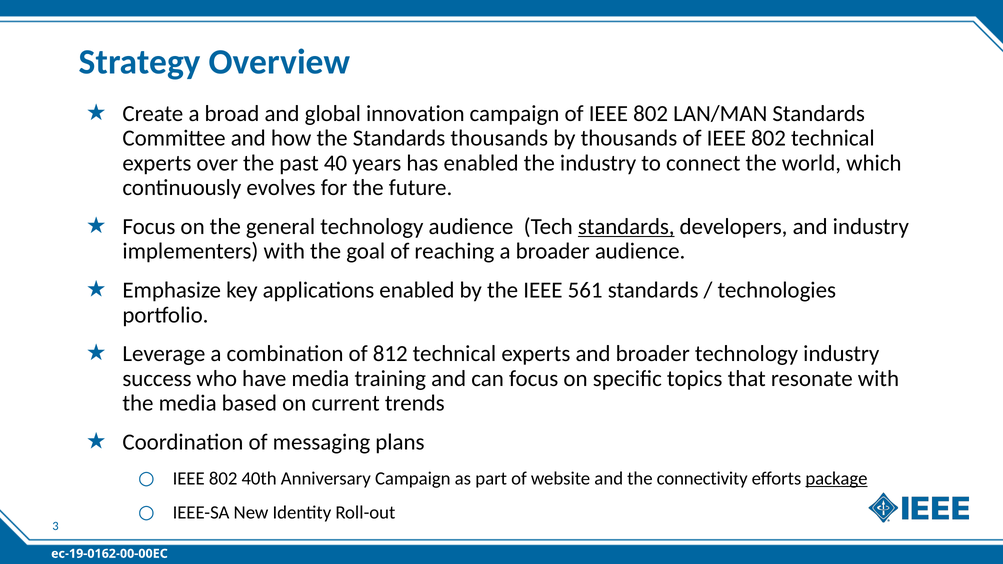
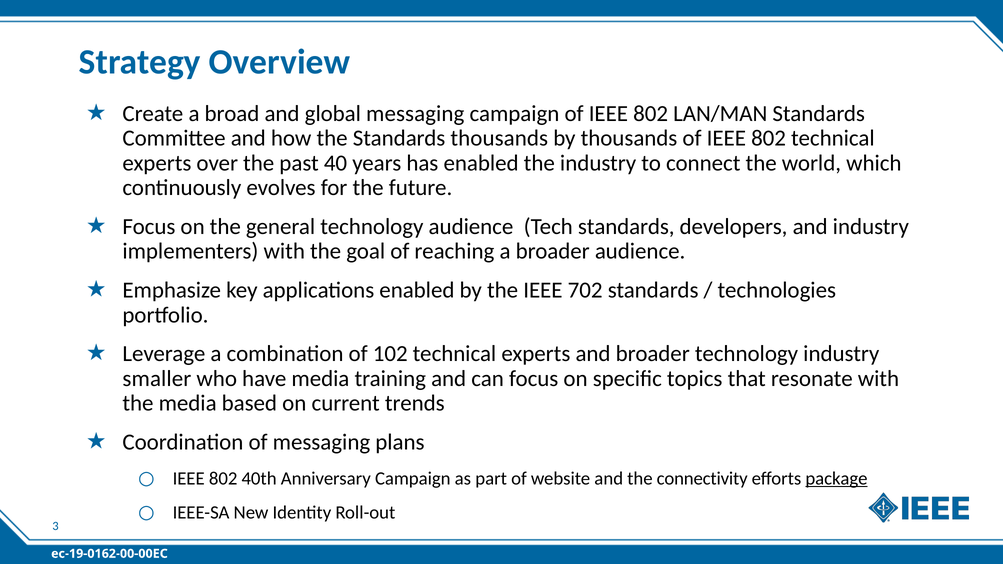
global innovation: innovation -> messaging (415, 114)
standards underline: present -> none (626, 227)
561: 561 -> 702 (585, 290)
812: 812 -> 102 (390, 354)
success: success -> smaller (157, 379)
